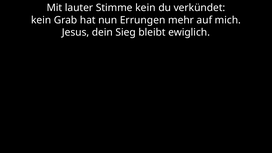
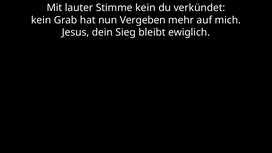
Errungen: Errungen -> Vergeben (143, 20)
